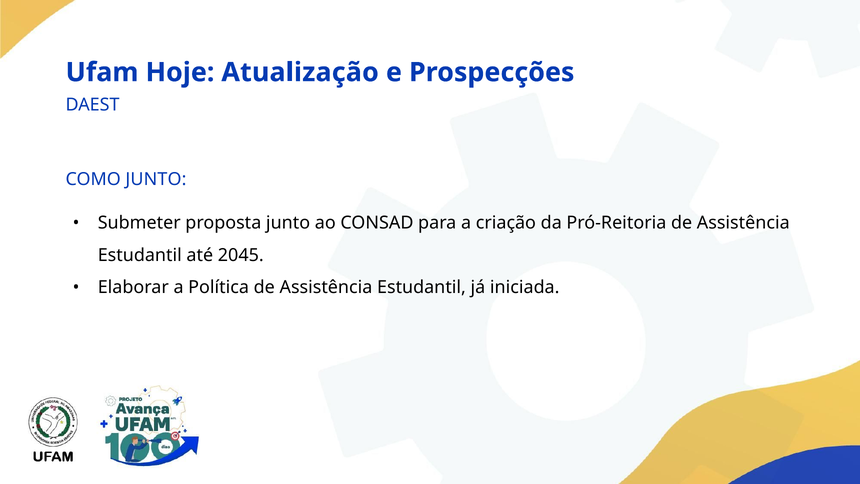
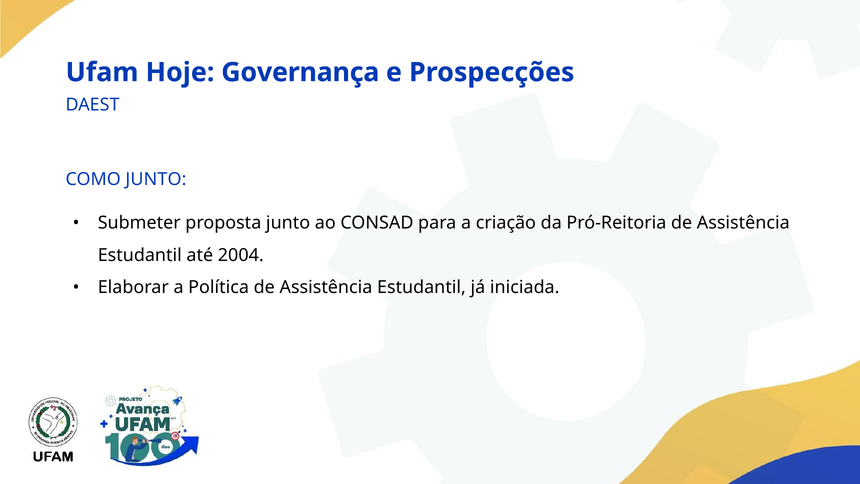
Atualização: Atualização -> Governança (300, 72)
2045: 2045 -> 2004 (241, 255)
